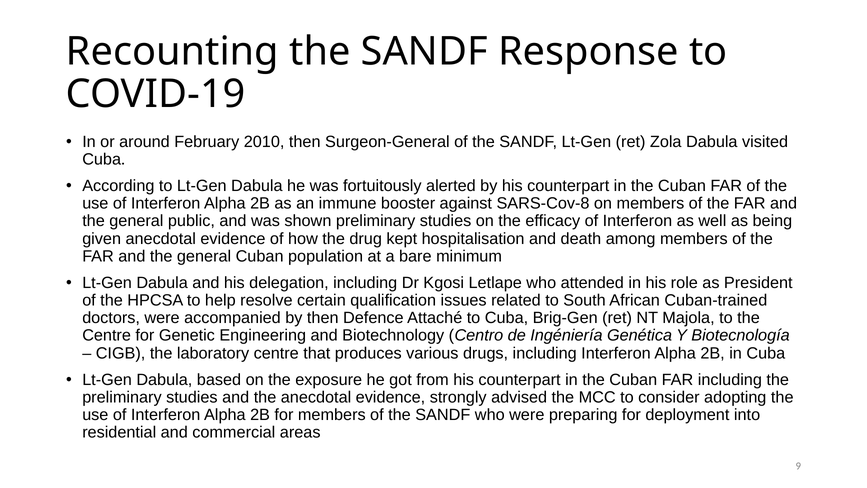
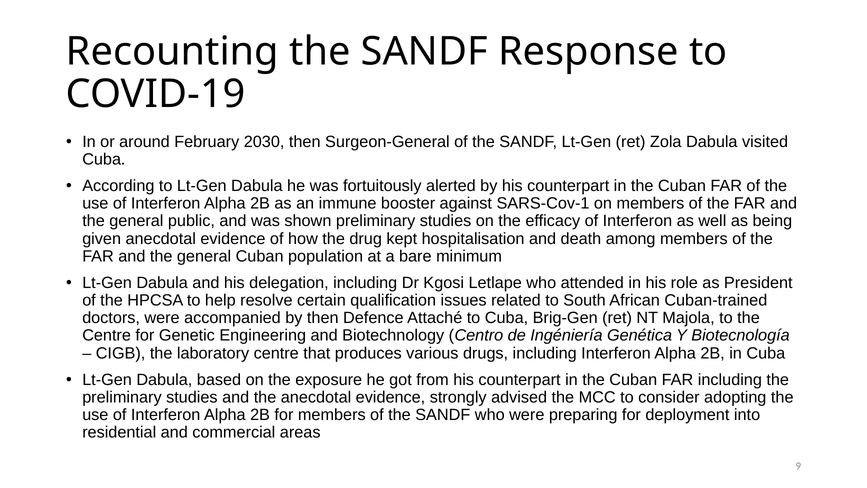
2010: 2010 -> 2030 (264, 142)
SARS-Cov-8: SARS-Cov-8 -> SARS-Cov-1 (543, 203)
